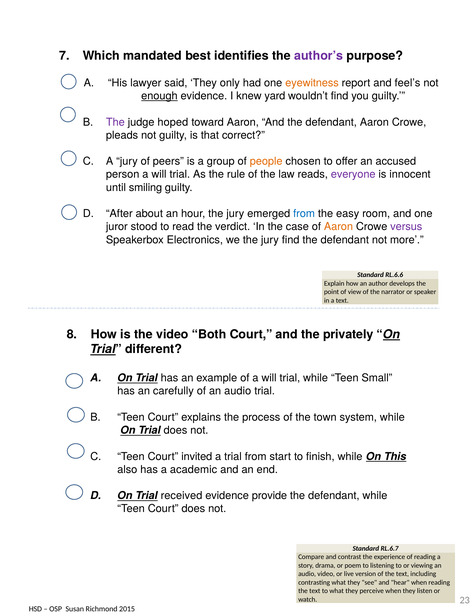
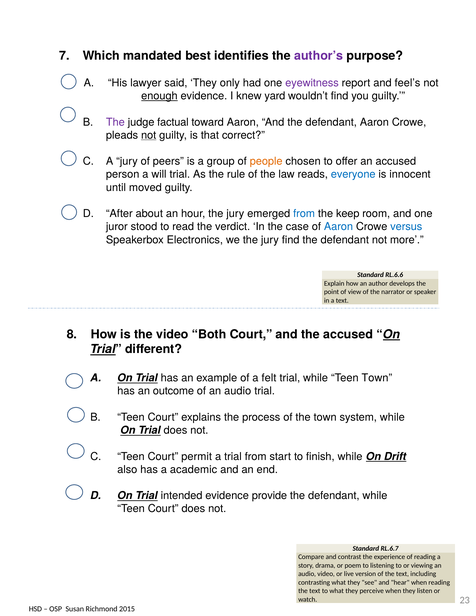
eyewitness colour: orange -> purple (312, 83)
hoped: hoped -> factual (173, 122)
not underline: none -> present (149, 135)
everyone colour: purple -> blue (353, 174)
smiling: smiling -> moved (145, 187)
easy: easy -> keep (348, 214)
Aaron colour: orange -> blue (338, 227)
versus colour: purple -> blue (406, 227)
the privately: privately -> accused (348, 334)
of a will: will -> felt (269, 378)
Teen Small: Small -> Town (377, 378)
carefully: carefully -> outcome (173, 391)
invited: invited -> permit (197, 456)
This: This -> Drift (395, 456)
received: received -> intended (182, 496)
